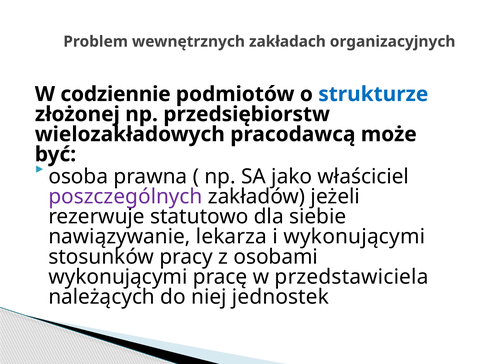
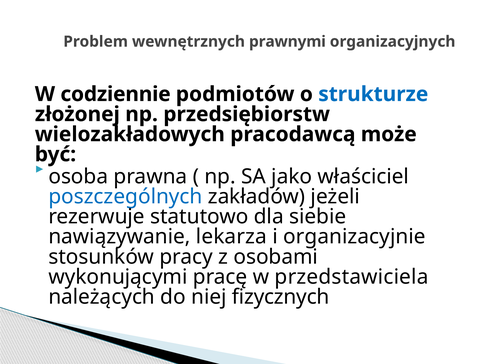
zakładach: zakładach -> prawnymi (287, 42)
poszczególnych colour: purple -> blue (125, 197)
i wykonującymi: wykonującymi -> organizacyjnie (354, 237)
jednostek: jednostek -> fizycznych (281, 297)
